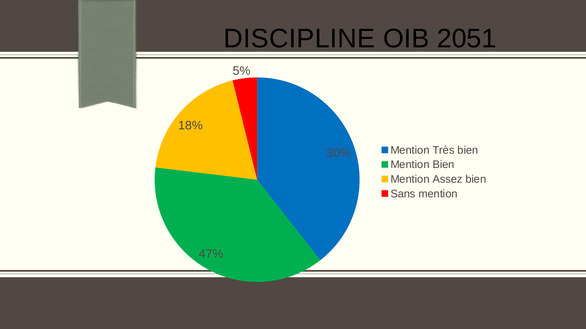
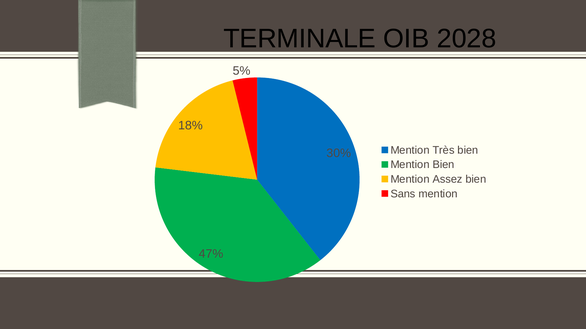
DISCIPLINE: DISCIPLINE -> TERMINALE (300, 39)
2051: 2051 -> 2028 (467, 39)
